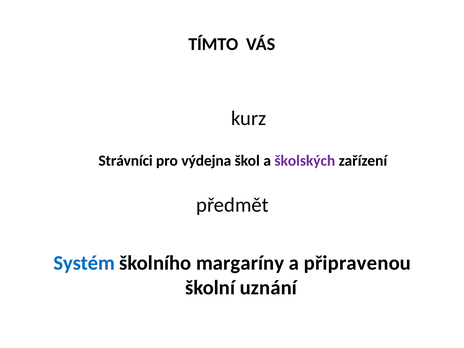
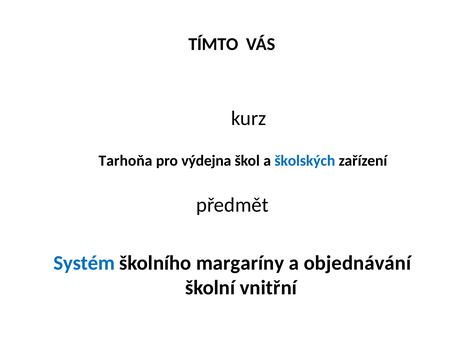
Strávníci: Strávníci -> Tarhoňa (125, 161)
školských colour: purple -> blue (305, 161)
připravenou: připravenou -> objednávání (357, 263)
uznání: uznání -> vnitřní (268, 288)
